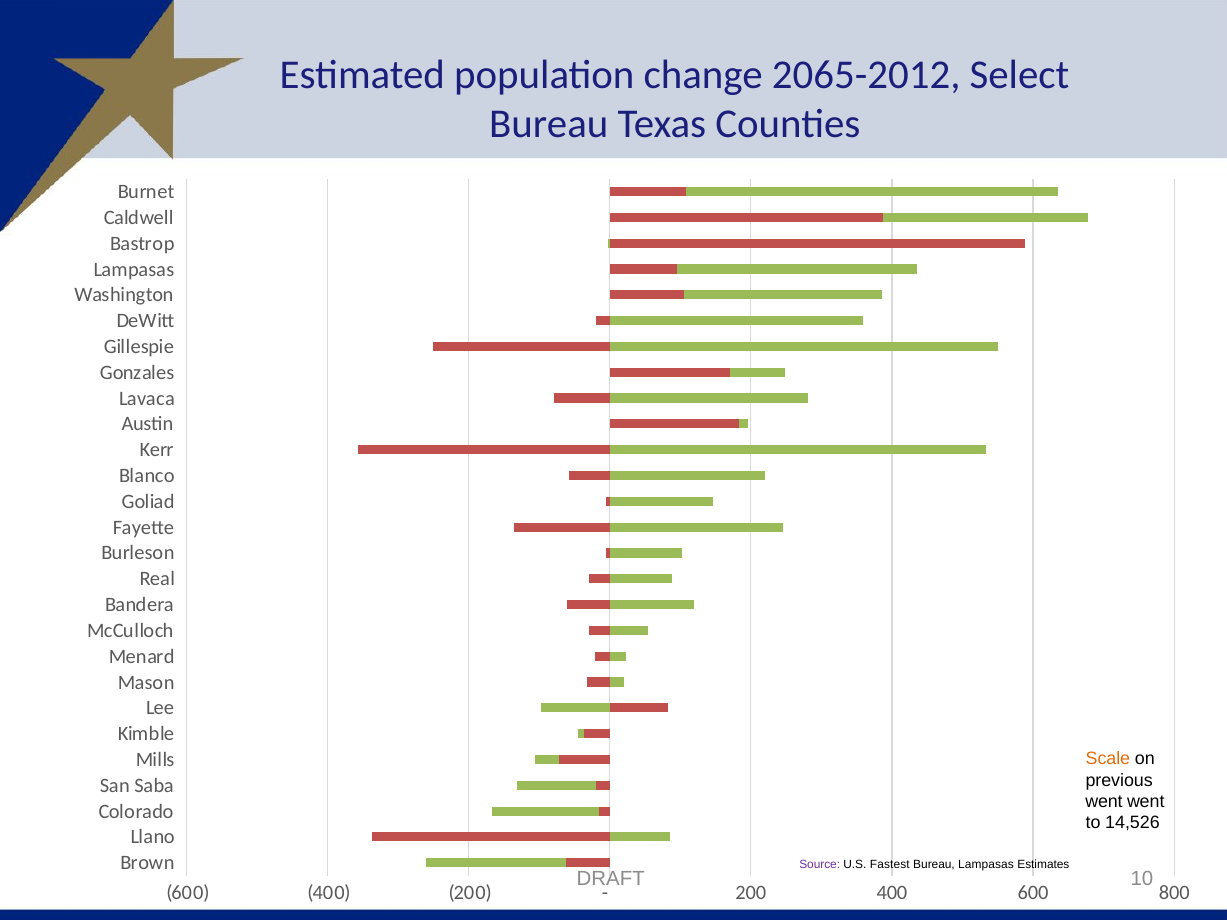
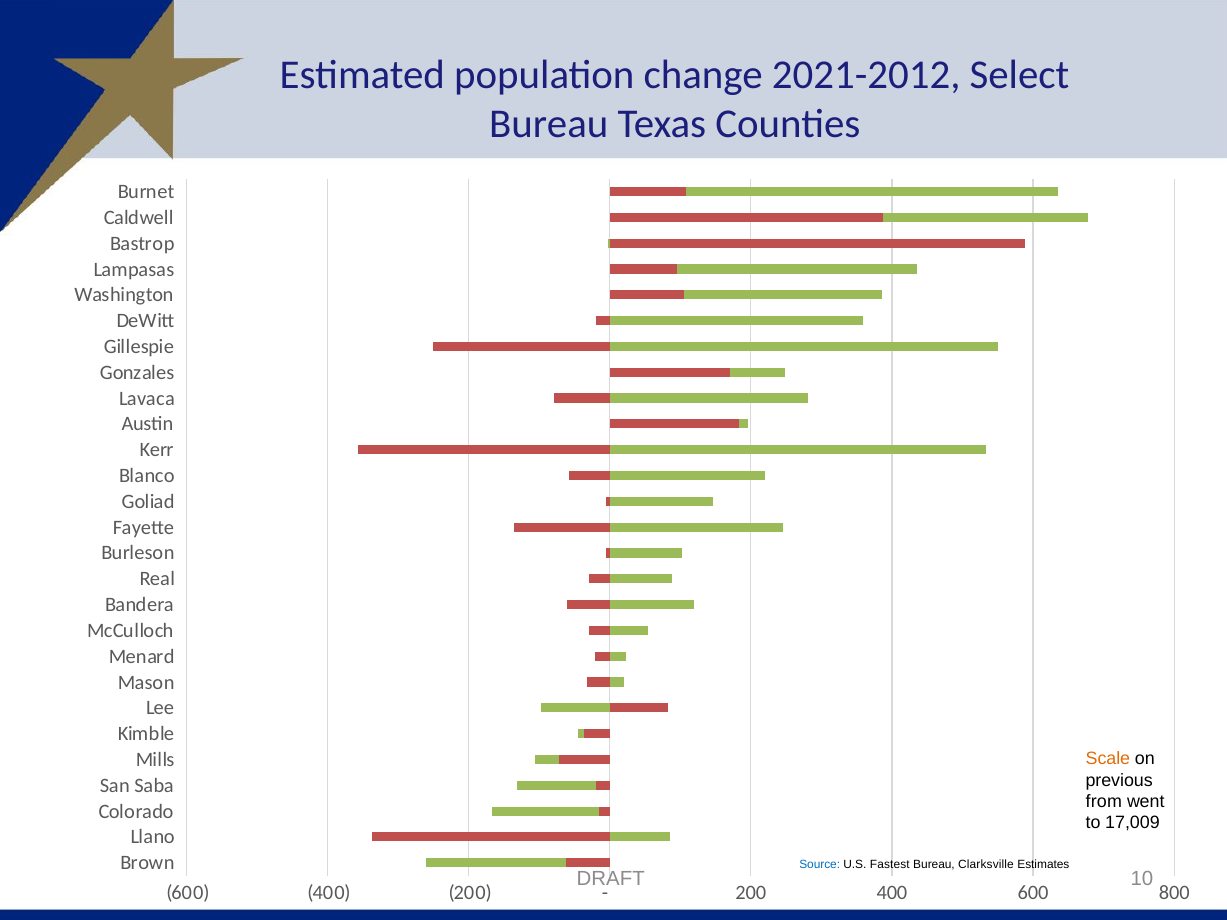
2065-2012: 2065-2012 -> 2021-2012 (866, 75)
went: went -> from (1104, 802)
14,526: 14,526 -> 17,009 (1132, 823)
Source colour: purple -> blue (820, 865)
Bureau Lampasas: Lampasas -> Clarksville (986, 865)
